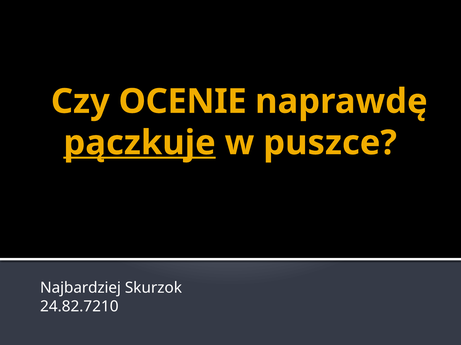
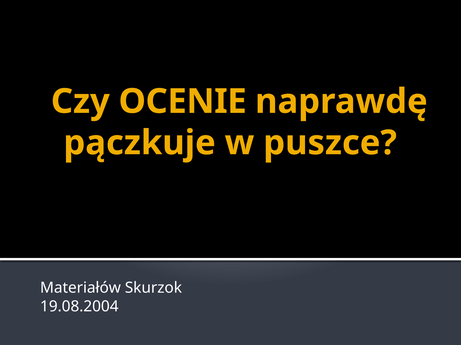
pączkuje underline: present -> none (140, 143)
Najbardziej: Najbardziej -> Materiałów (80, 289)
24.82.7210: 24.82.7210 -> 19.08.2004 (79, 307)
